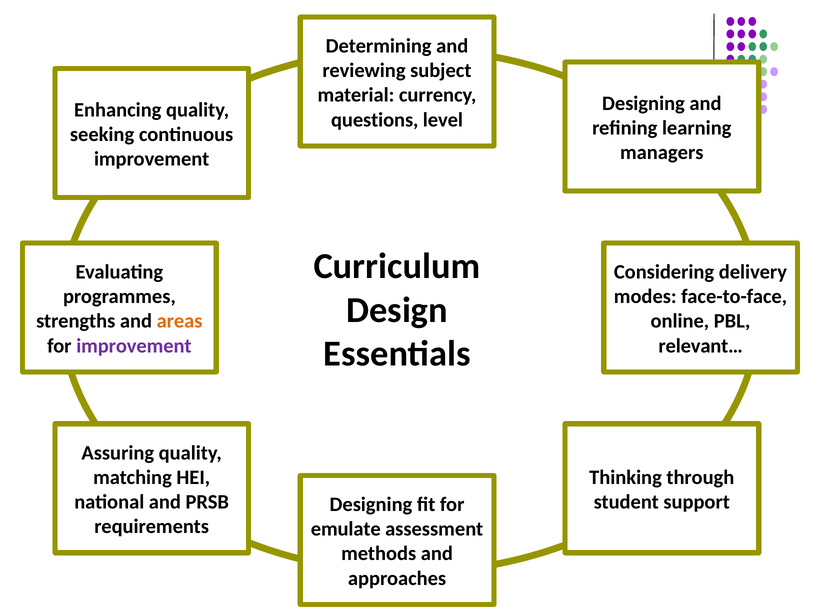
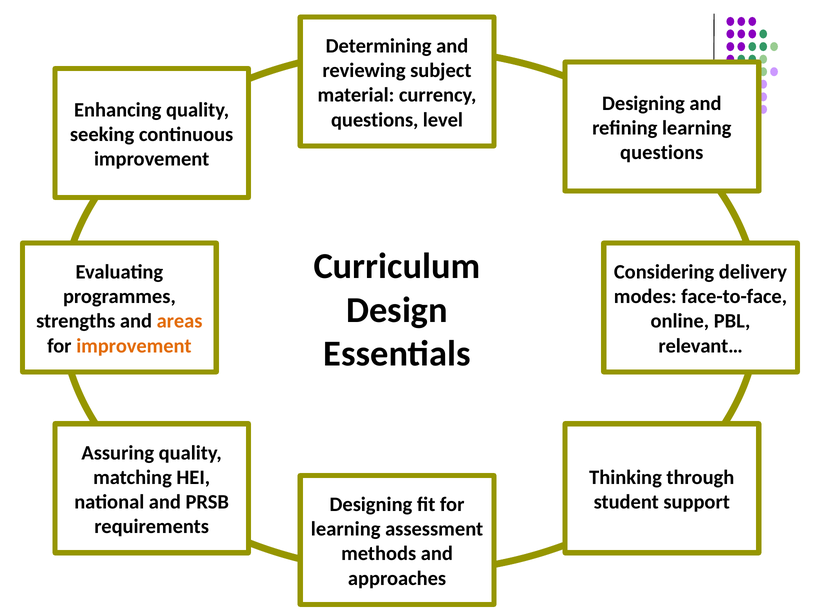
managers: managers -> questions (662, 153)
improvement colour: purple -> orange (134, 346)
emulate: emulate -> learning (346, 529)
